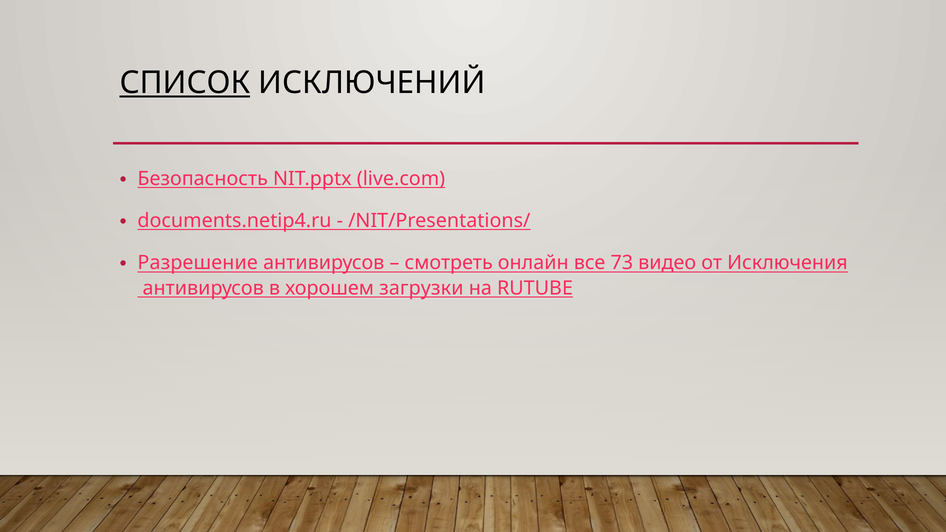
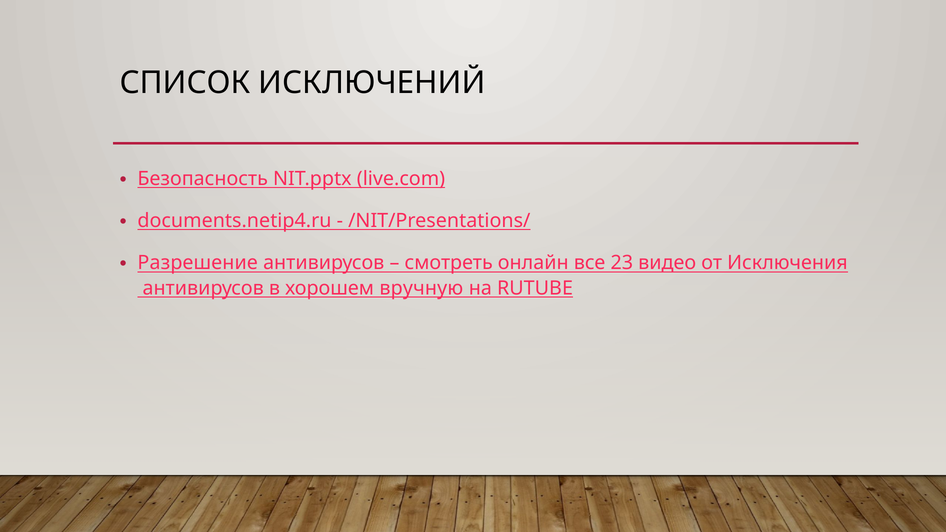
СПИСОК underline: present -> none (185, 83)
73: 73 -> 23 (622, 263)
загрузки: загрузки -> вручную (421, 288)
